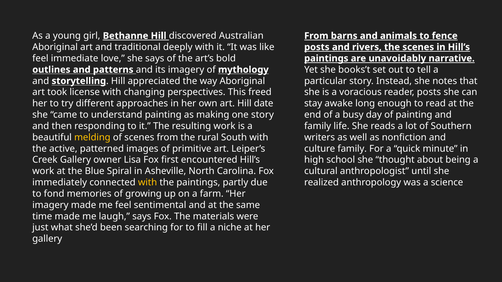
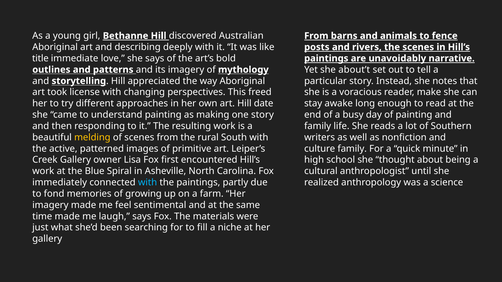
traditional: traditional -> describing (138, 47)
feel: feel -> title (40, 58)
books’t: books’t -> about’t (354, 70)
reader posts: posts -> make (429, 92)
with colour: yellow -> light blue (148, 183)
